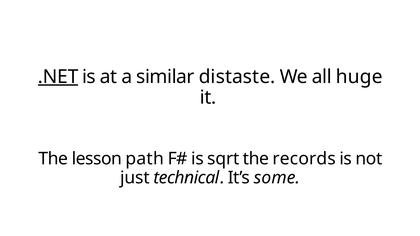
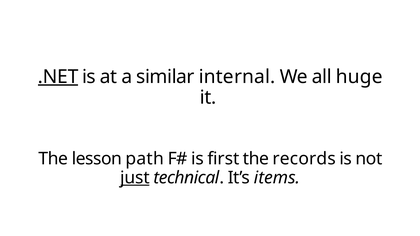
distaste: distaste -> internal (237, 77)
sqrt: sqrt -> first (223, 159)
just underline: none -> present (135, 178)
some: some -> items (277, 178)
